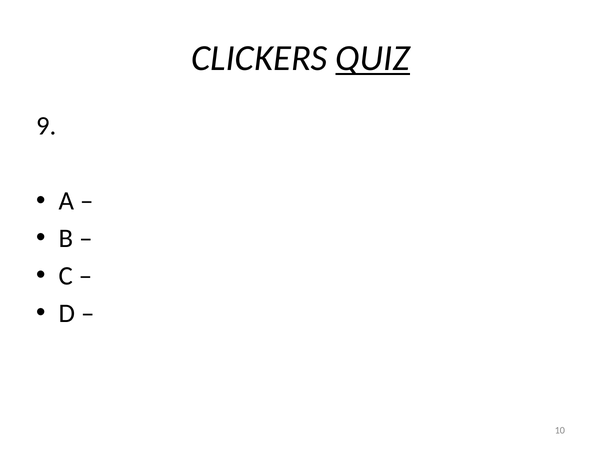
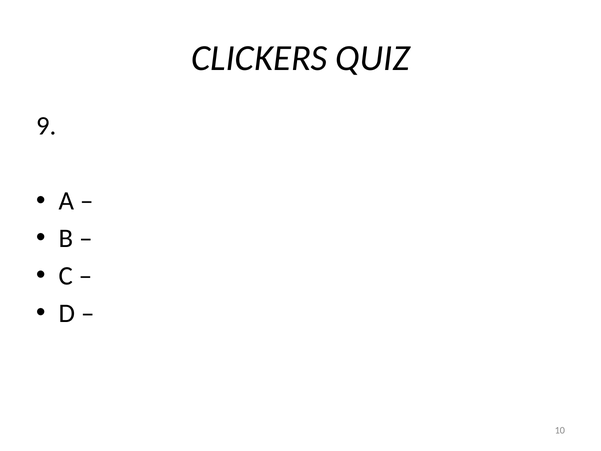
QUIZ underline: present -> none (373, 58)
